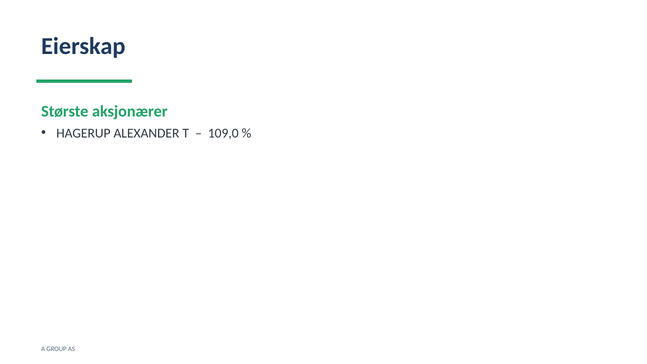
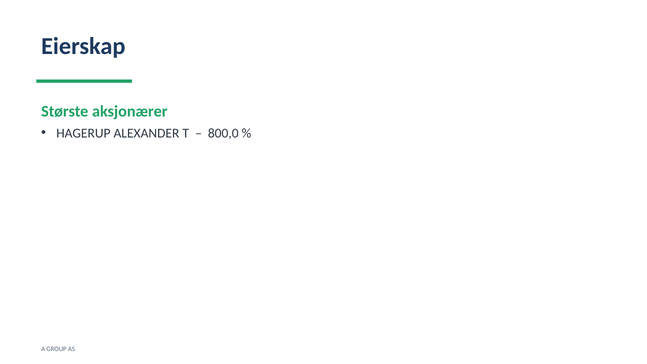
109,0: 109,0 -> 800,0 (223, 133)
